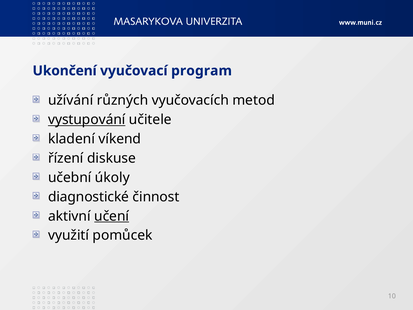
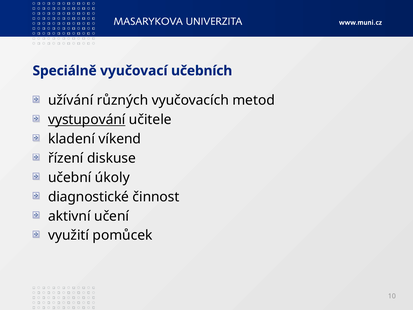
Ukončení: Ukončení -> Speciálně (65, 71)
program: program -> učebních (202, 71)
učení underline: present -> none (112, 216)
